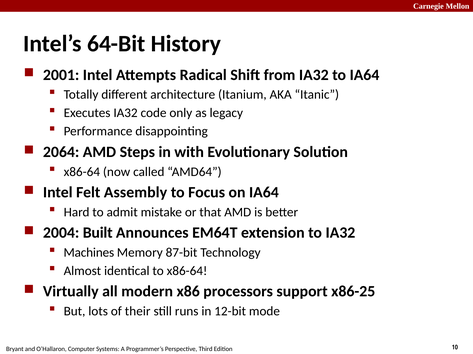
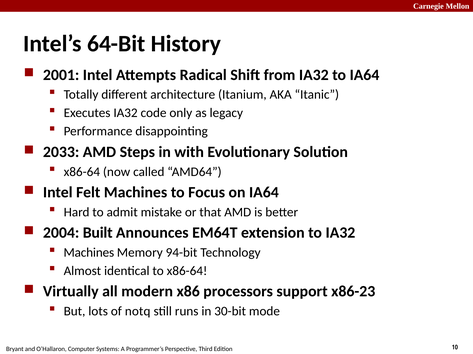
2064: 2064 -> 2033 (61, 152)
Felt Assembly: Assembly -> Machines (136, 193)
87-bit: 87-bit -> 94-bit (182, 253)
x86-25: x86-25 -> x86-23 (353, 292)
their: their -> notq (138, 312)
12-bit: 12-bit -> 30-bit (230, 312)
